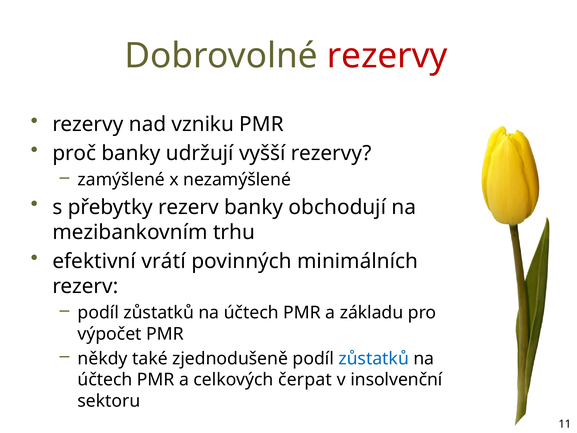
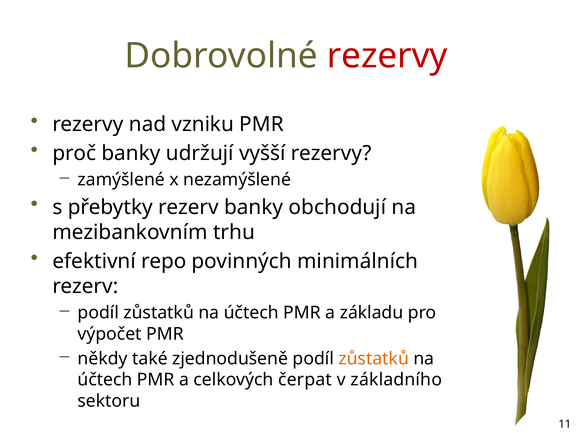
vrátí: vrátí -> repo (164, 261)
zůstatků colour: blue -> orange (374, 358)
insolvenční: insolvenční -> základního (396, 380)
